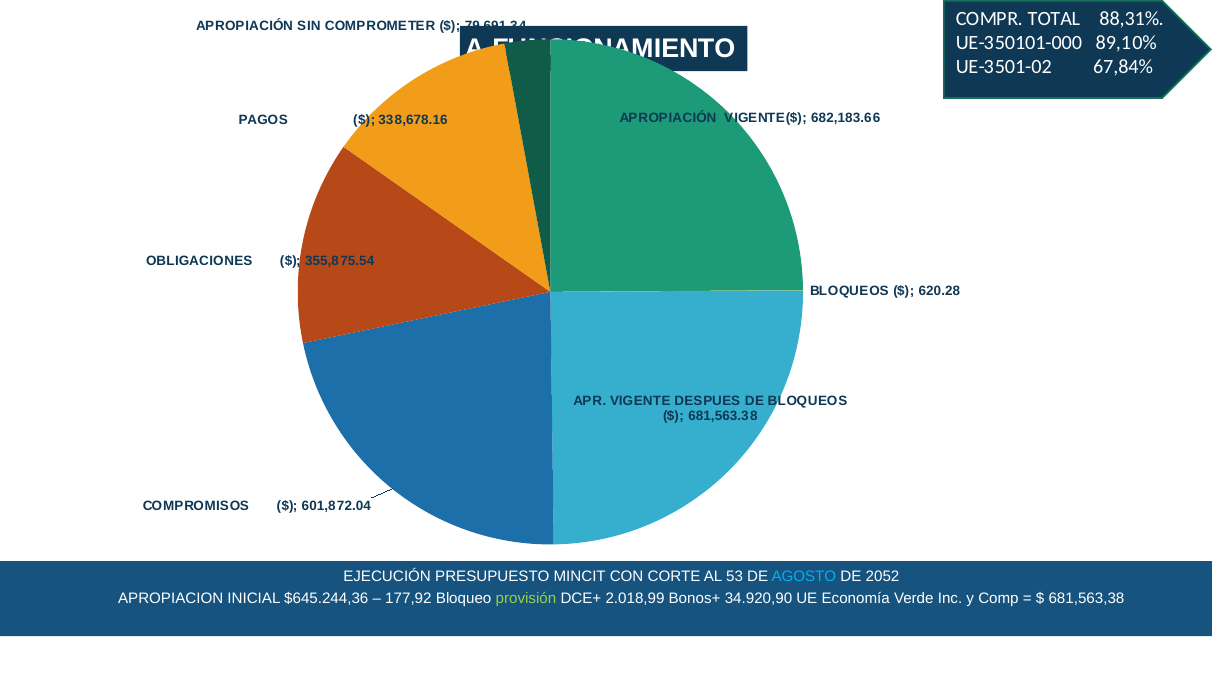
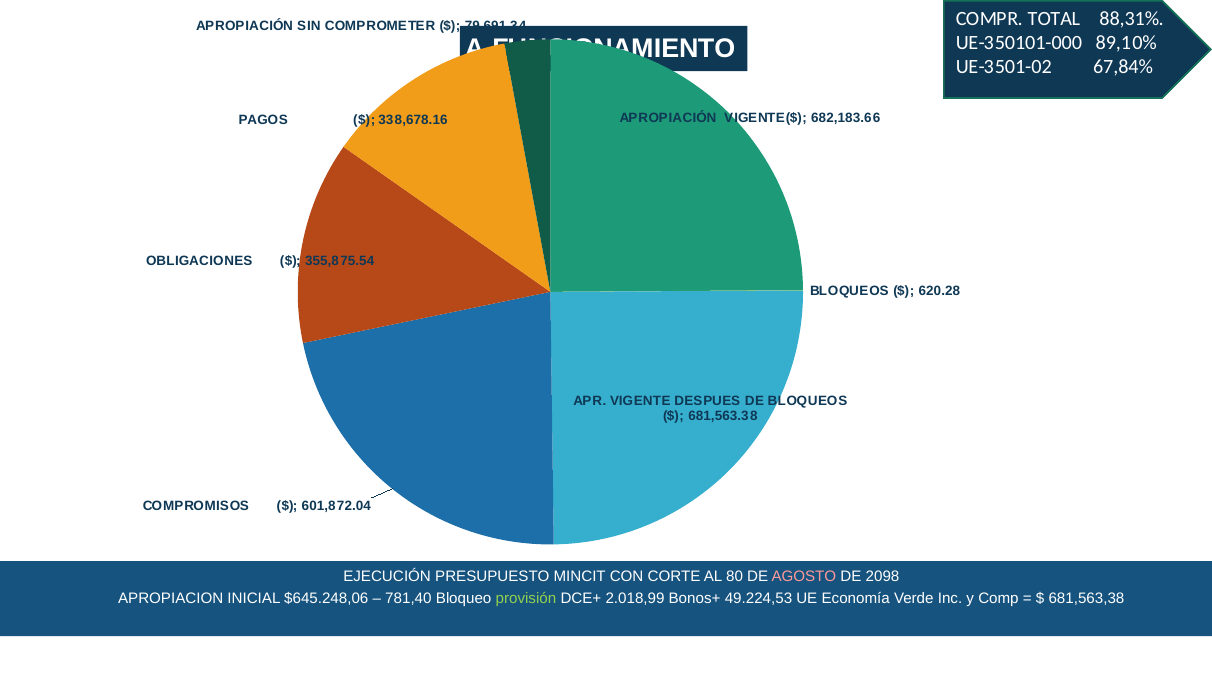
53: 53 -> 80 (735, 576)
AGOSTO colour: light blue -> pink (804, 576)
2052: 2052 -> 2098 (882, 576)
$645.244,36: $645.244,36 -> $645.248,06 (326, 598)
177,92: 177,92 -> 781,40 (408, 598)
34.920,90: 34.920,90 -> 49.224,53 (758, 598)
